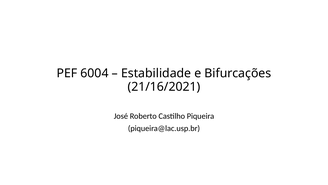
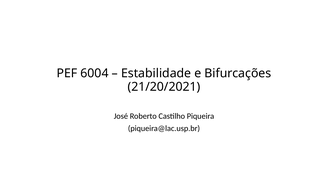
21/16/2021: 21/16/2021 -> 21/20/2021 (164, 86)
